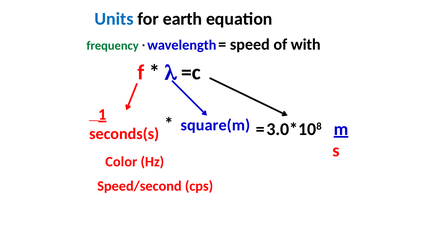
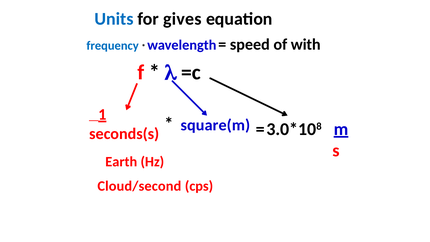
earth: earth -> gives (182, 19)
frequency colour: green -> blue (113, 46)
Color: Color -> Earth (121, 162)
Speed/second: Speed/second -> Cloud/second (139, 186)
